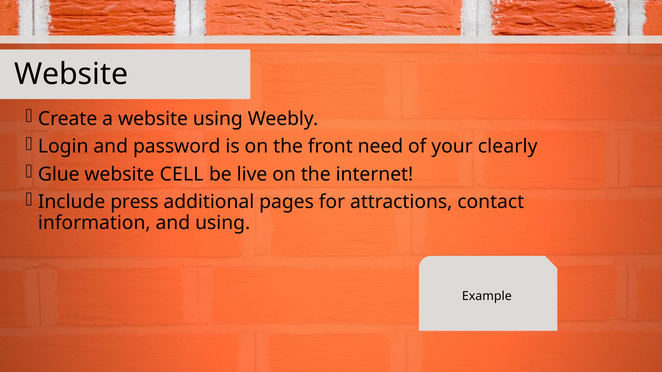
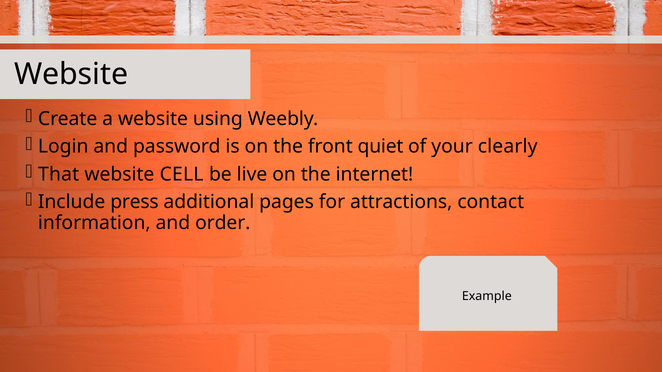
need: need -> quiet (381, 147)
Glue: Glue -> That (59, 174)
and using: using -> order (223, 223)
